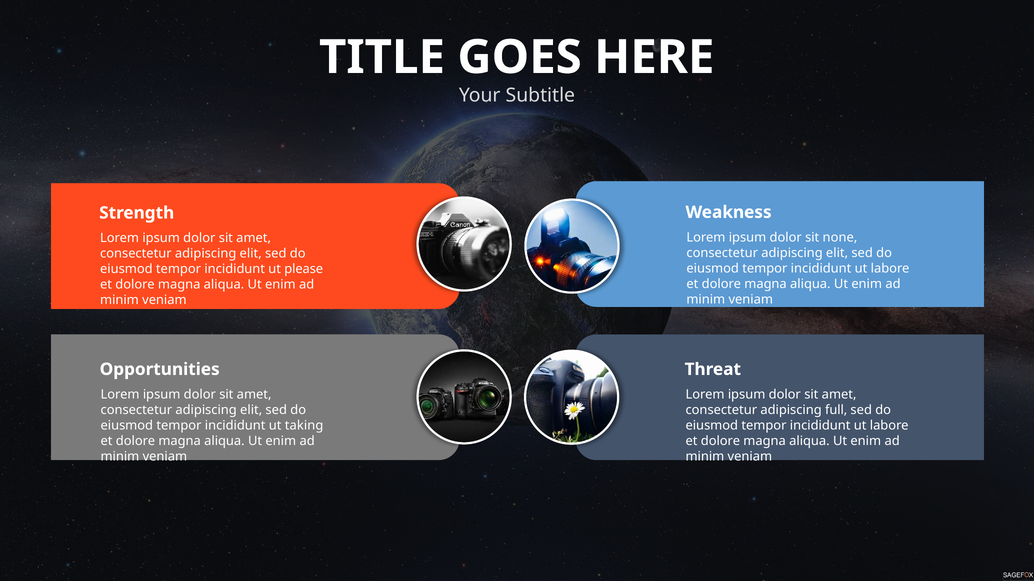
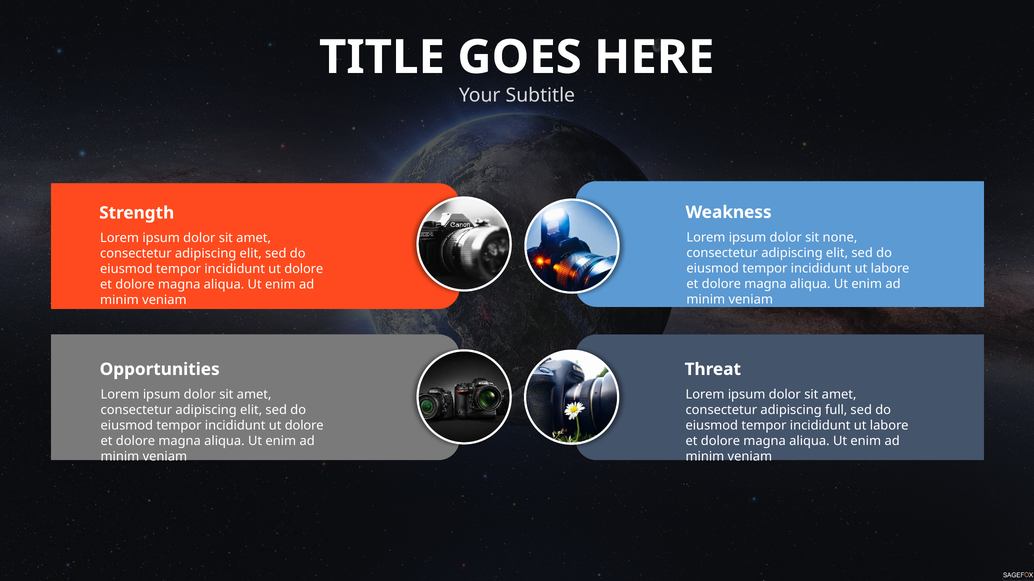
please: please -> dolore (304, 269)
taking: taking -> dolore (304, 426)
